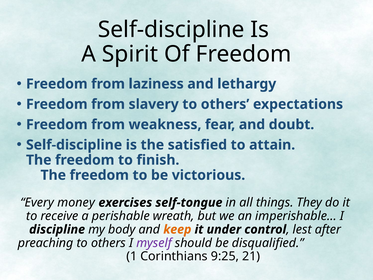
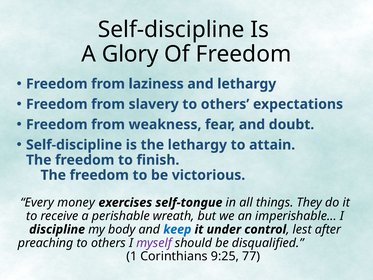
Spirit: Spirit -> Glory (130, 54)
the satisfied: satisfied -> lethargy (197, 145)
keep colour: orange -> blue (177, 229)
21: 21 -> 77 (251, 256)
